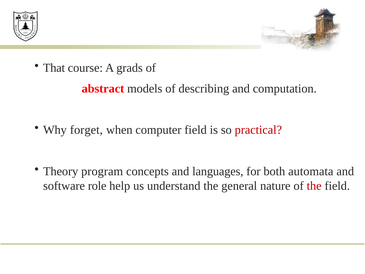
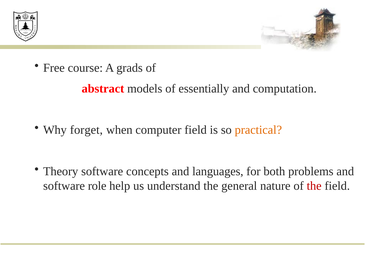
That: That -> Free (54, 68)
describing: describing -> essentially (204, 88)
practical colour: red -> orange (258, 130)
Theory program: program -> software (102, 171)
automata: automata -> problems (311, 171)
